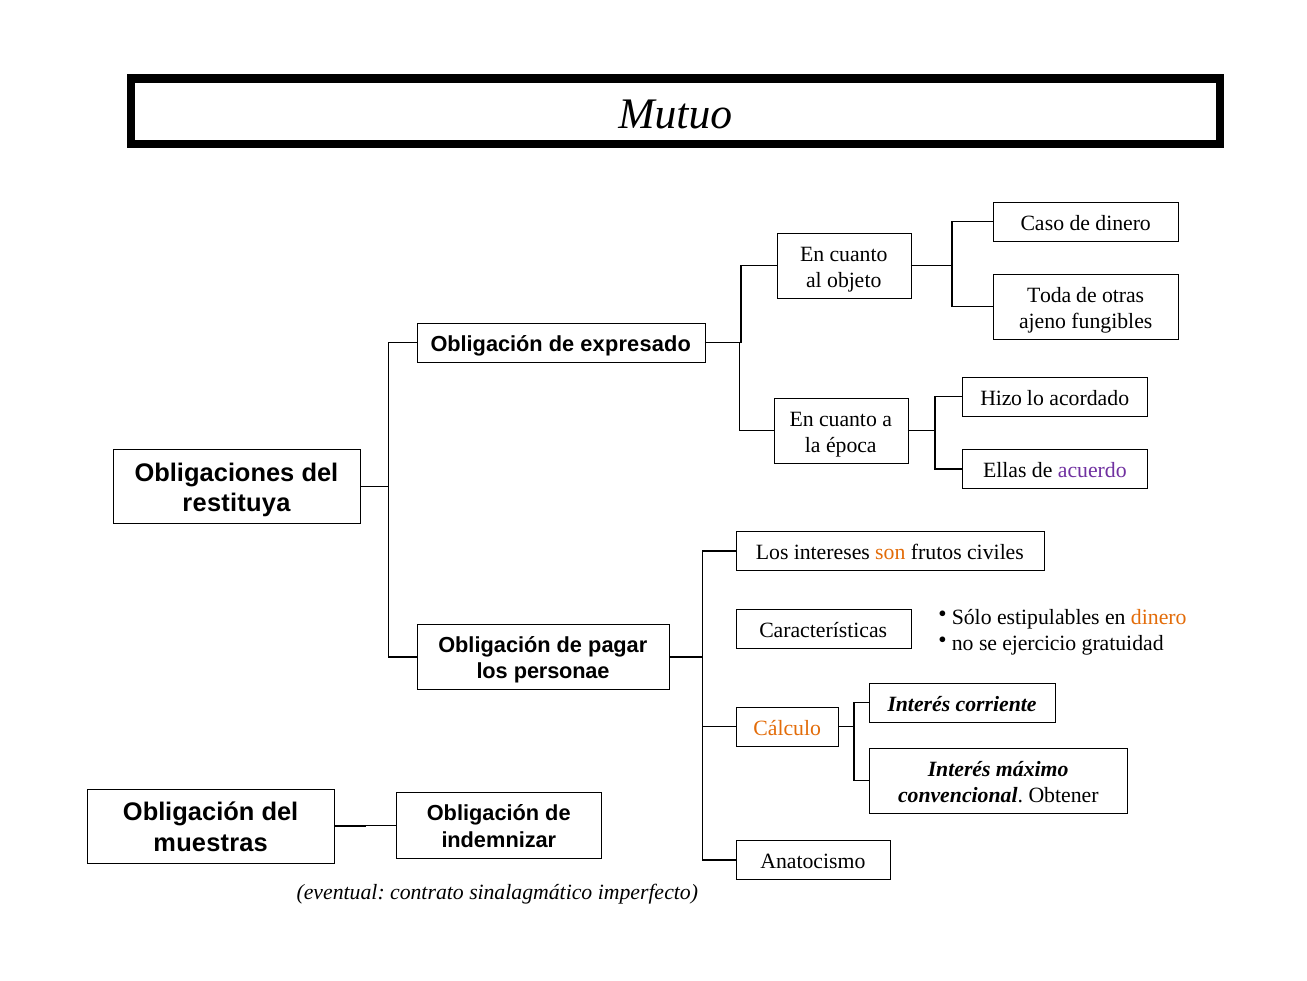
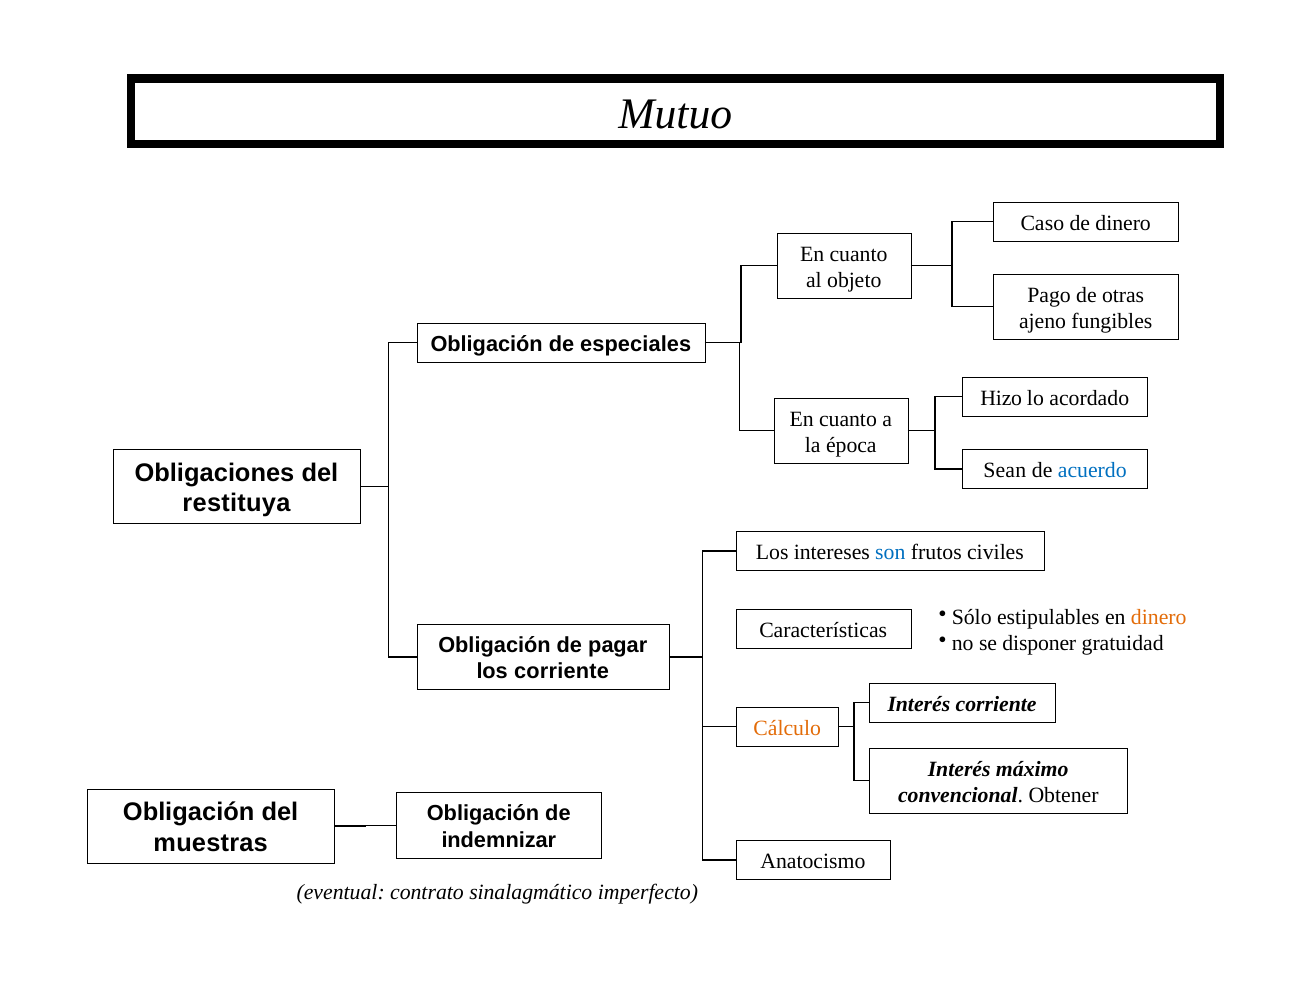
Toda: Toda -> Pago (1049, 295)
expresado: expresado -> especiales (636, 344)
Ellas: Ellas -> Sean (1005, 470)
acuerdo colour: purple -> blue (1092, 470)
son colour: orange -> blue (890, 552)
ejercicio: ejercicio -> disponer (1039, 643)
los personae: personae -> corriente (562, 671)
